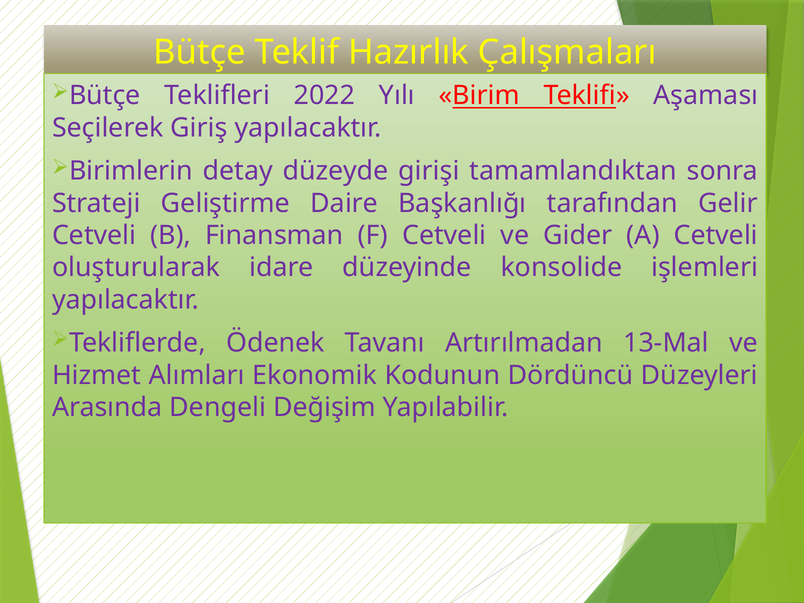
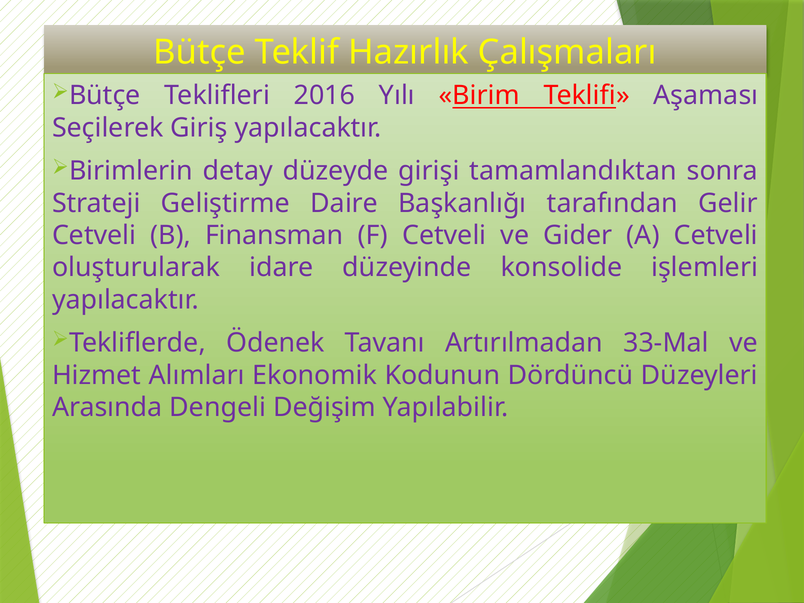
2022: 2022 -> 2016 (324, 96)
13-Mal: 13-Mal -> 33-Mal (666, 343)
